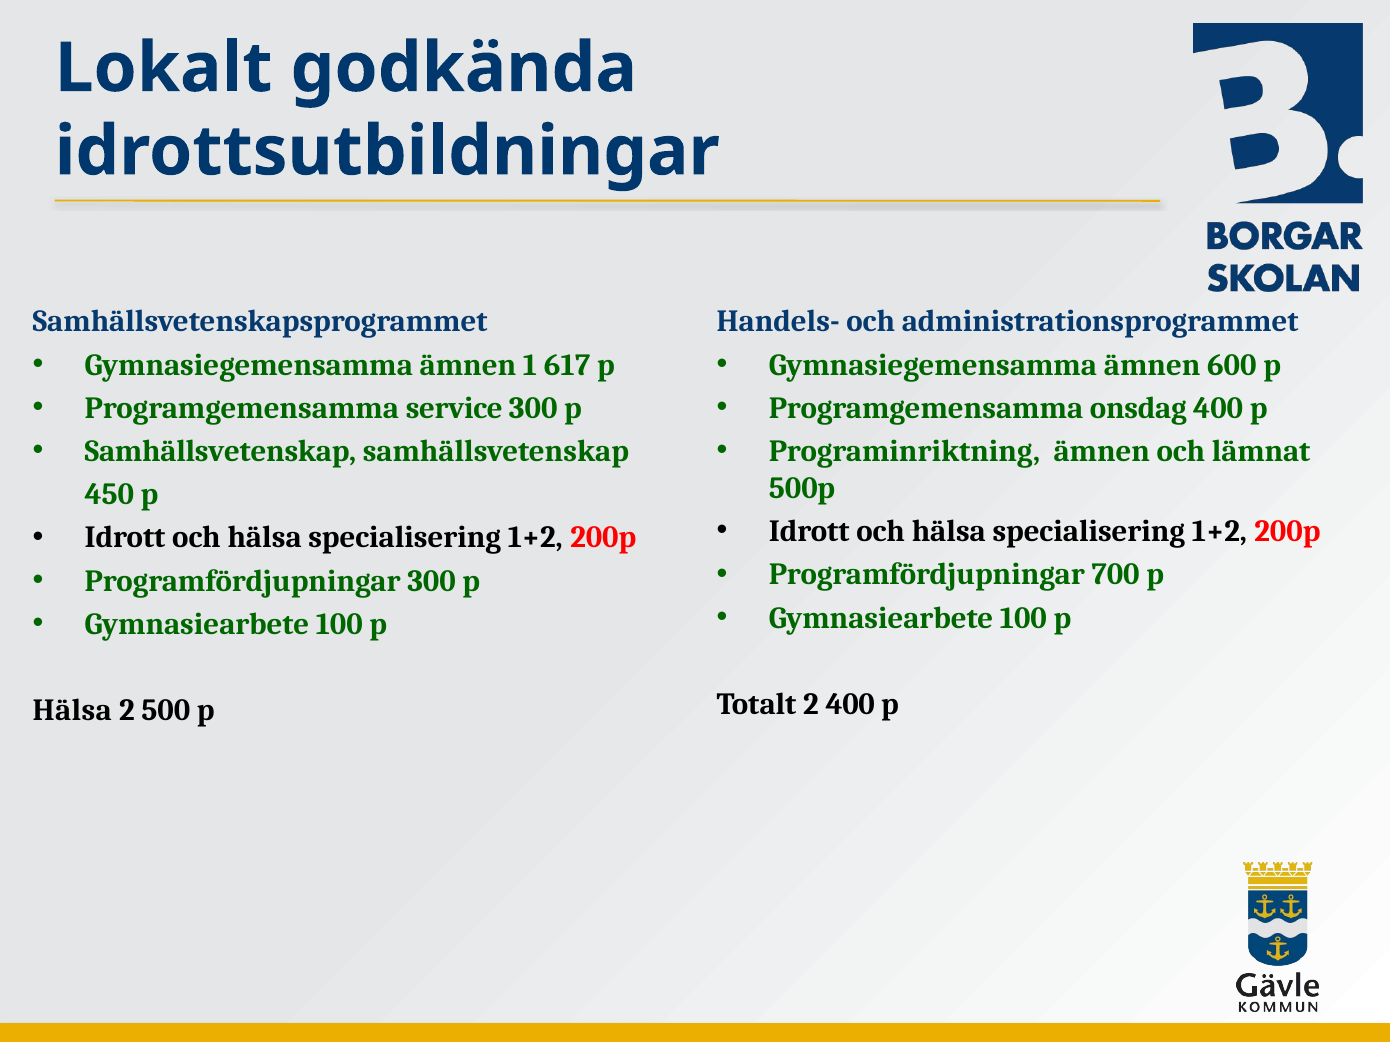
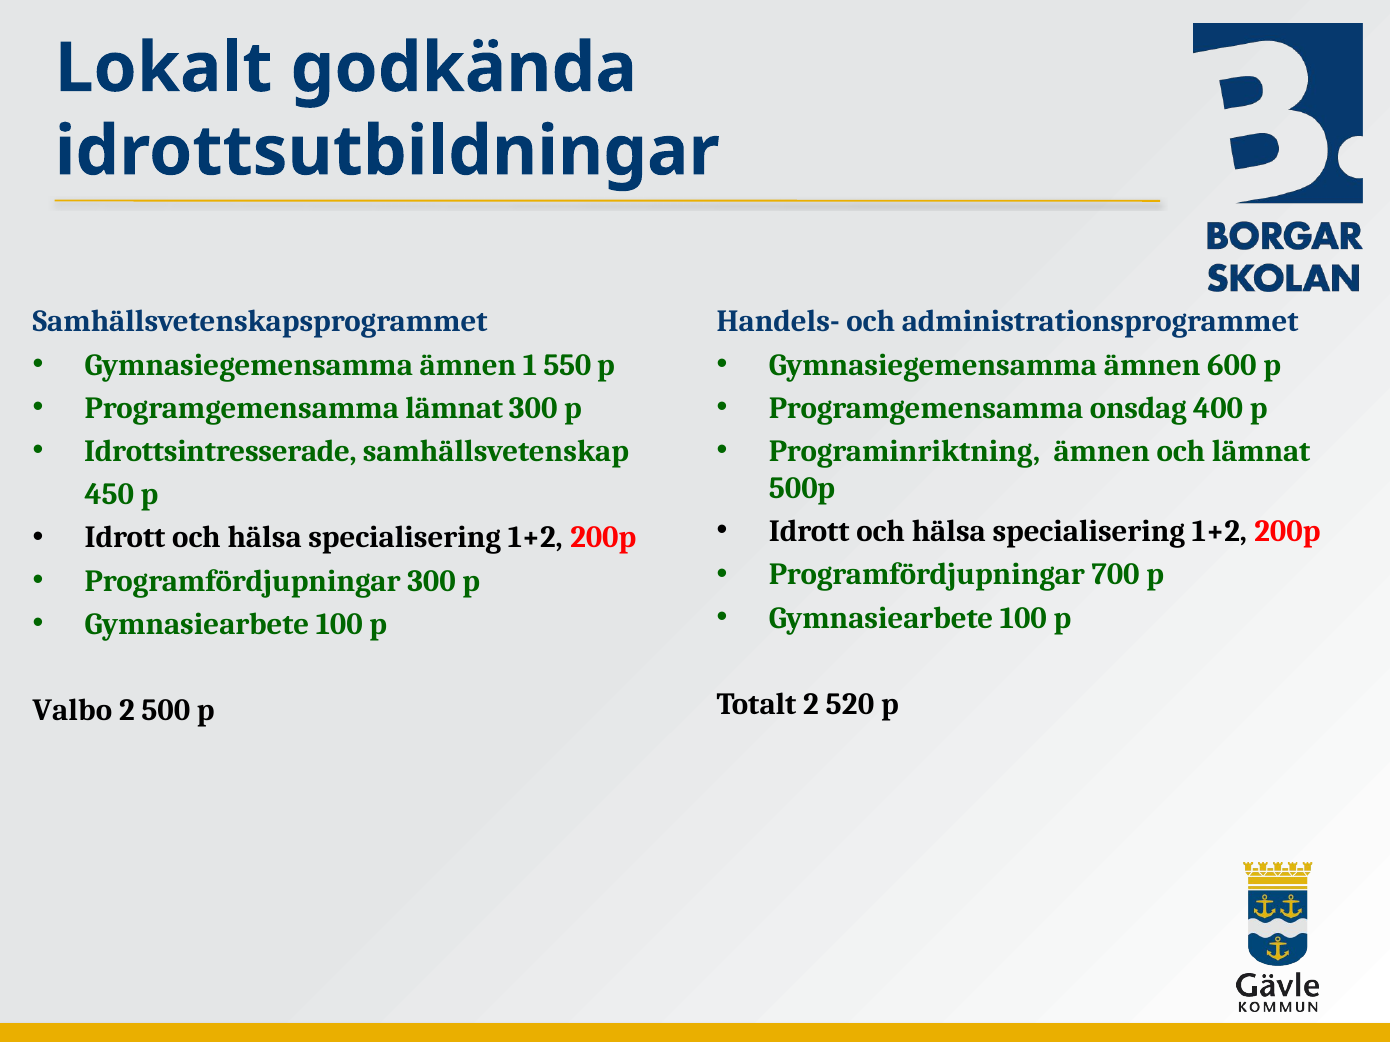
617: 617 -> 550 (567, 365)
Programgemensamma service: service -> lämnat (454, 408)
Samhällsvetenskap: Samhällsvetenskap -> Idrottsintresserade (221, 452)
2 400: 400 -> 520 (850, 705)
Hälsa: Hälsa -> Valbo (72, 711)
